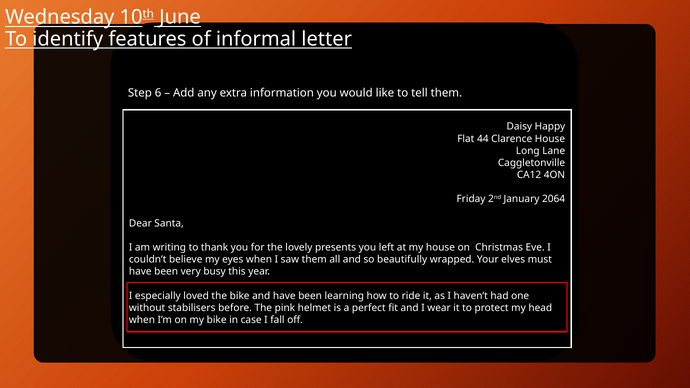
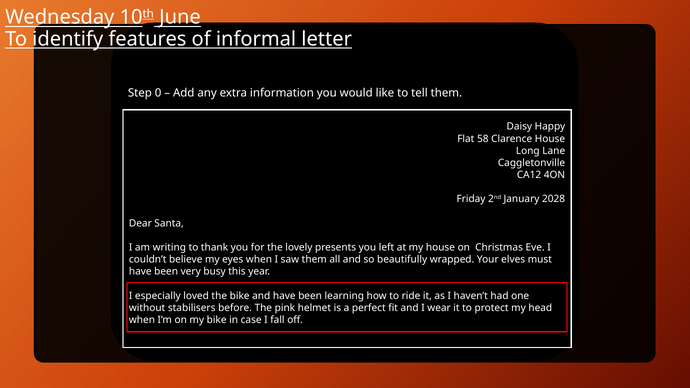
6: 6 -> 0 (158, 93)
44: 44 -> 58 (483, 139)
2064: 2064 -> 2028 (554, 199)
